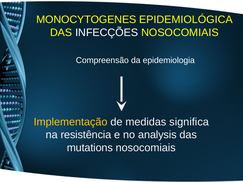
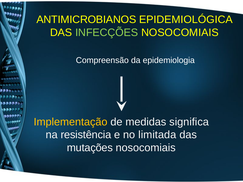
MONOCYTOGENES: MONOCYTOGENES -> ANTIMICROBIANOS (86, 20)
INFECÇÕES colour: white -> light green (107, 33)
analysis: analysis -> limitada (157, 135)
mutations: mutations -> mutações (90, 148)
